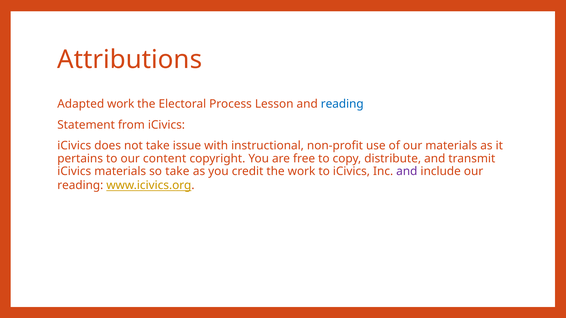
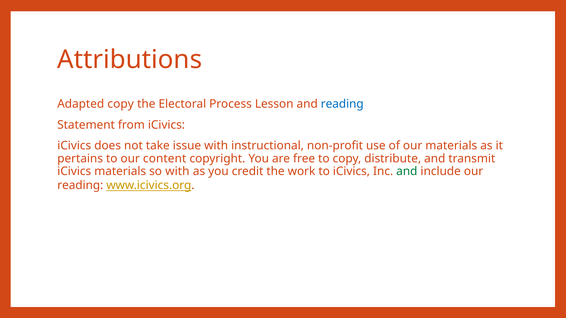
Adapted work: work -> copy (121, 104)
so take: take -> with (177, 171)
and colour: purple -> green (407, 171)
